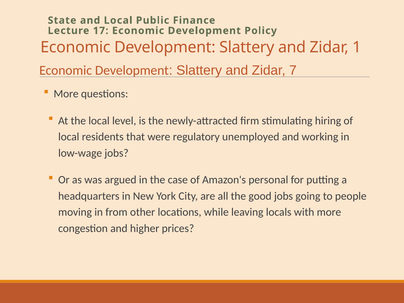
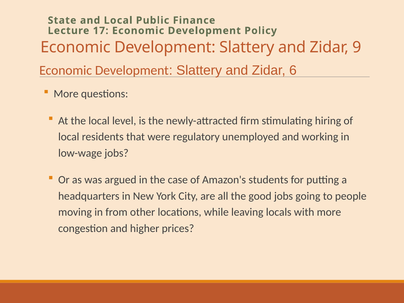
1: 1 -> 9 (357, 47)
7: 7 -> 6 (293, 71)
personal: personal -> students (268, 180)
